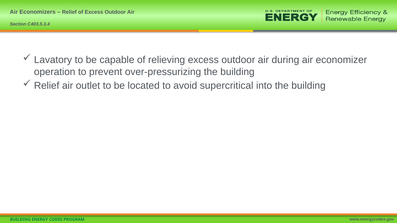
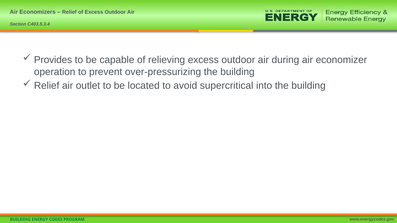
Lavatory: Lavatory -> Provides (53, 60)
